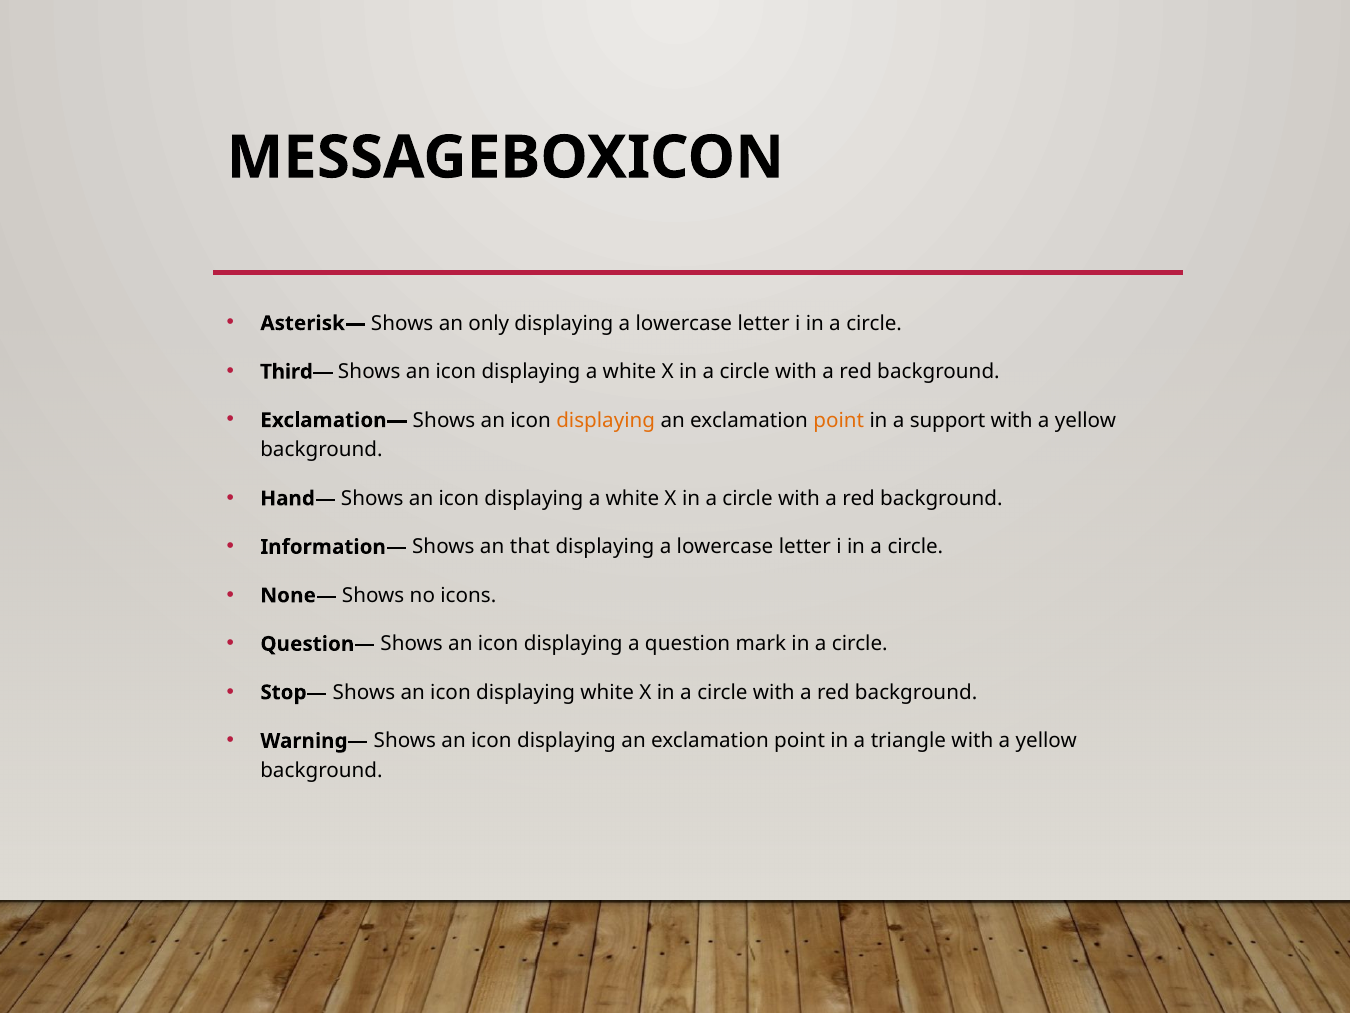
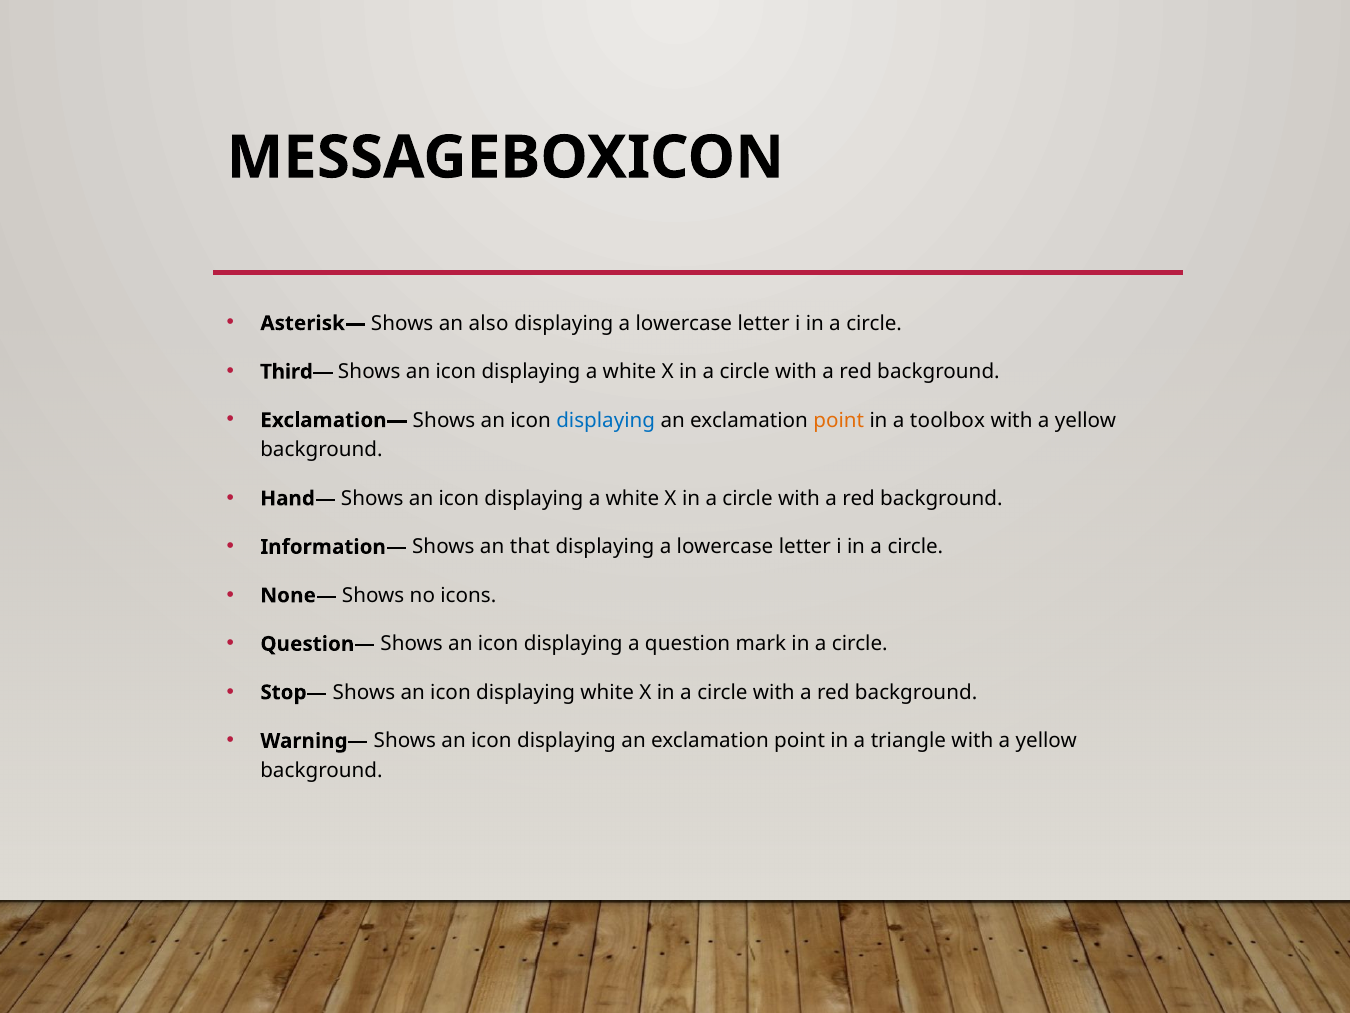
only: only -> also (489, 323)
displaying colour: orange -> blue (606, 420)
support: support -> toolbox (947, 420)
